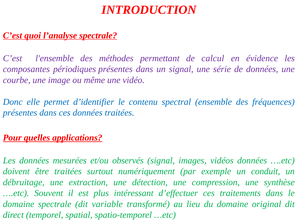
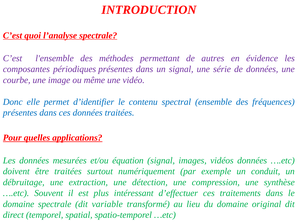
calcul: calcul -> autres (213, 58)
observés: observés -> équation (128, 161)
